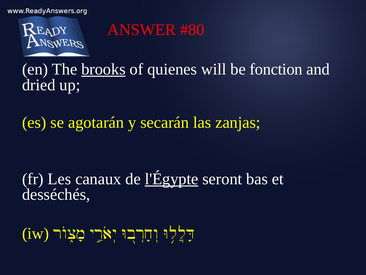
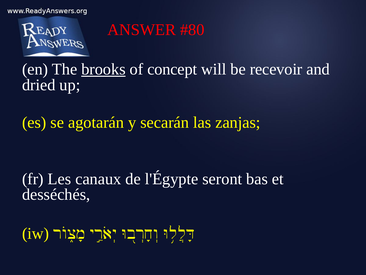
quienes: quienes -> concept (172, 69)
fonction: fonction -> recevoir (276, 69)
l'Égypte underline: present -> none (172, 179)
